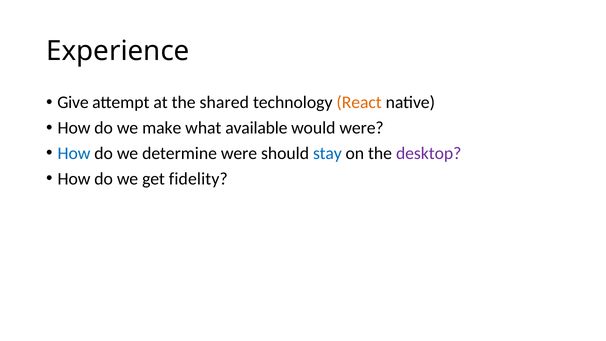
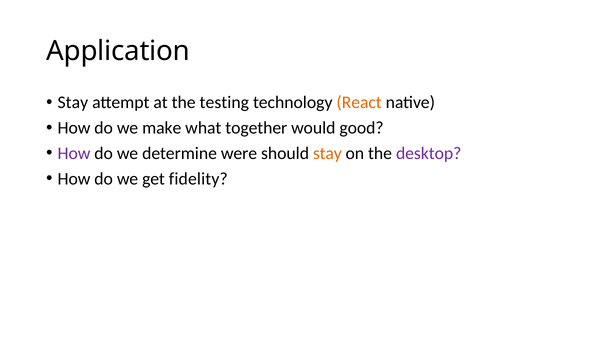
Experience: Experience -> Application (118, 51)
Give: Give -> Stay (73, 102)
shared: shared -> testing (224, 102)
available: available -> together (256, 128)
would were: were -> good (362, 128)
How colour: blue -> purple (74, 153)
stay colour: blue -> orange (327, 153)
